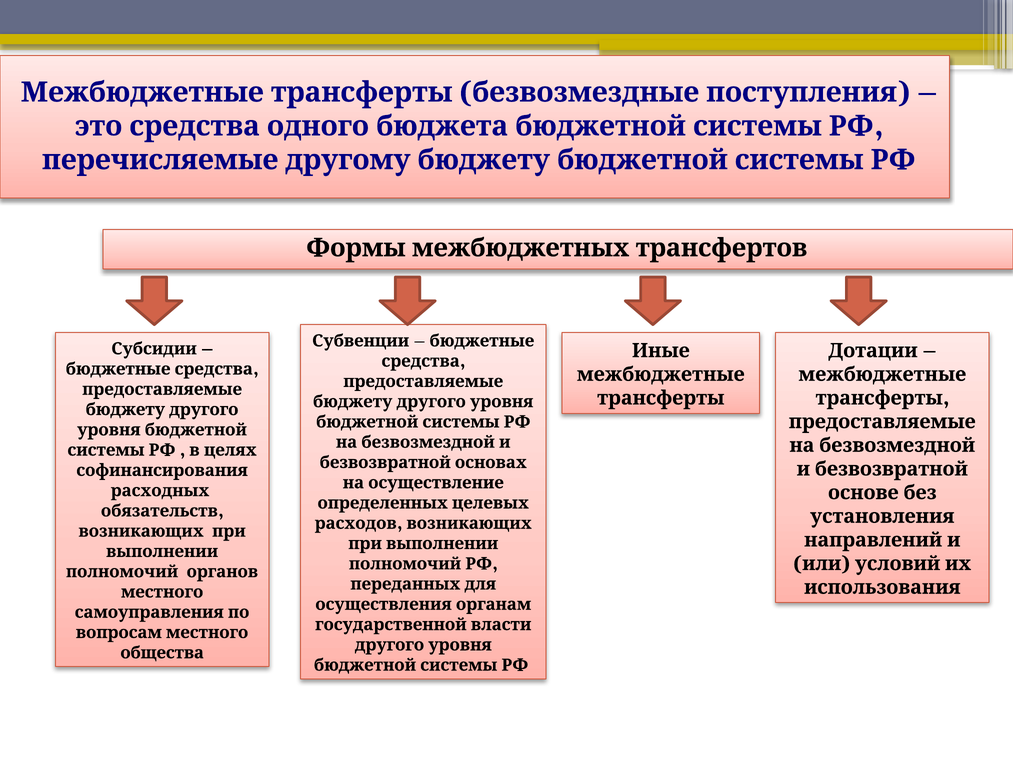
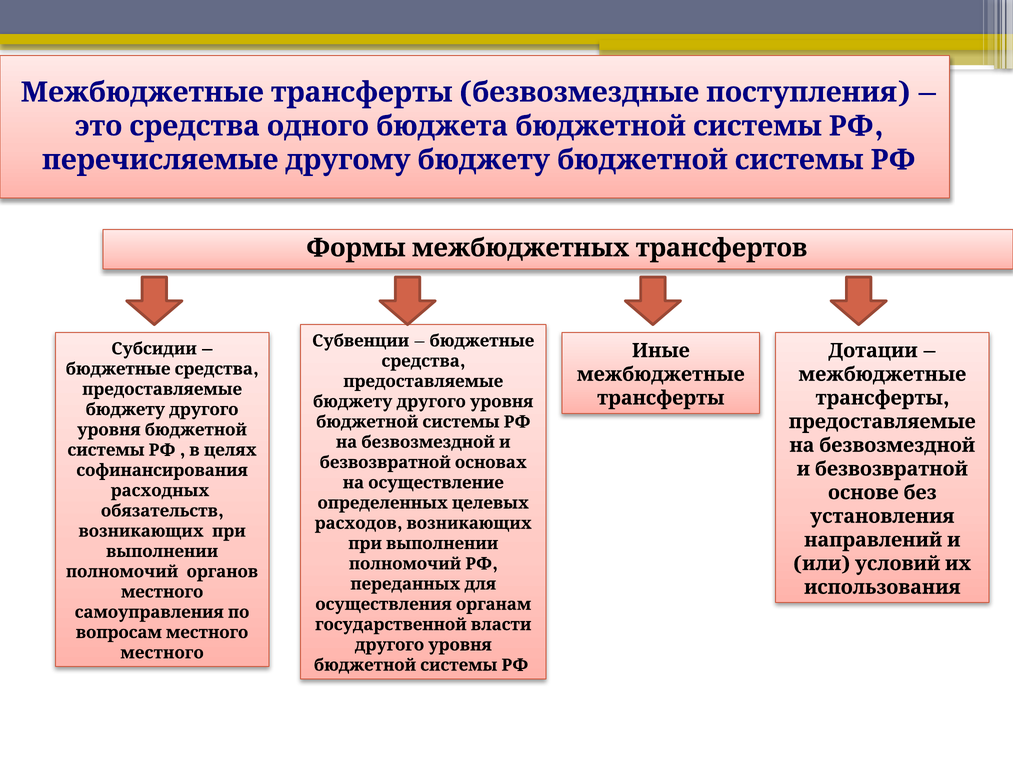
общества: общества -> местного (162, 653)
